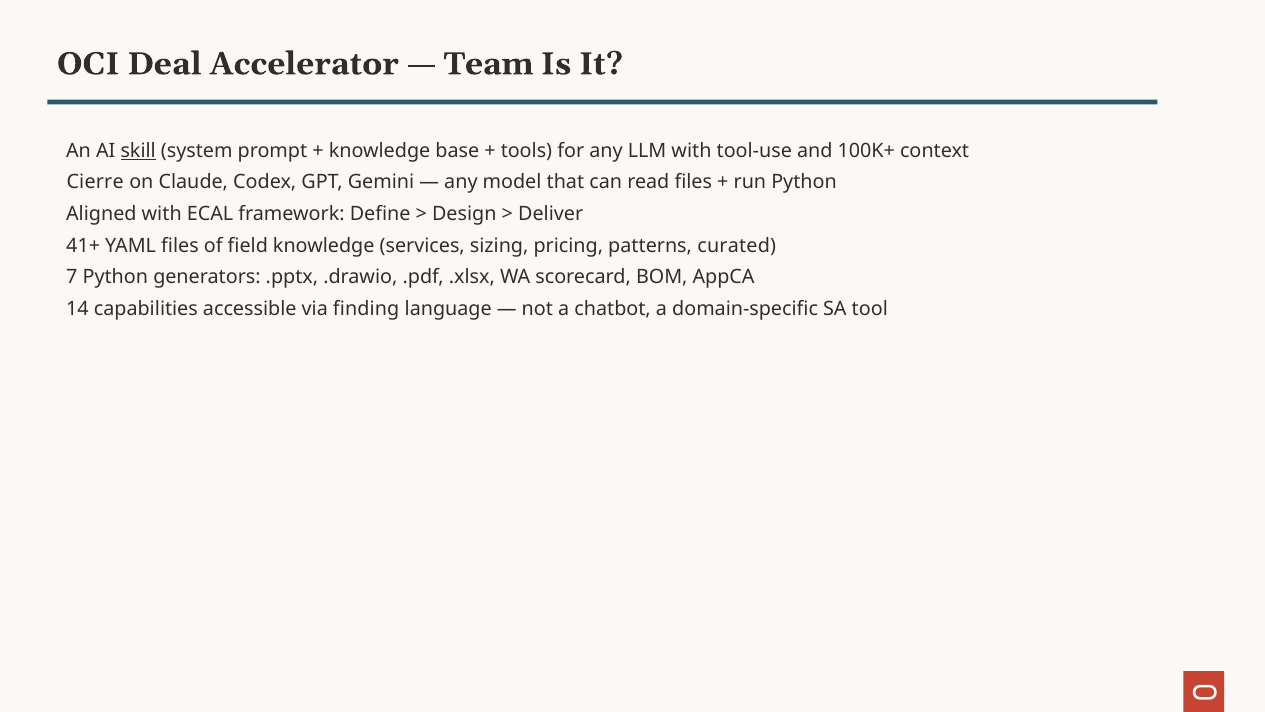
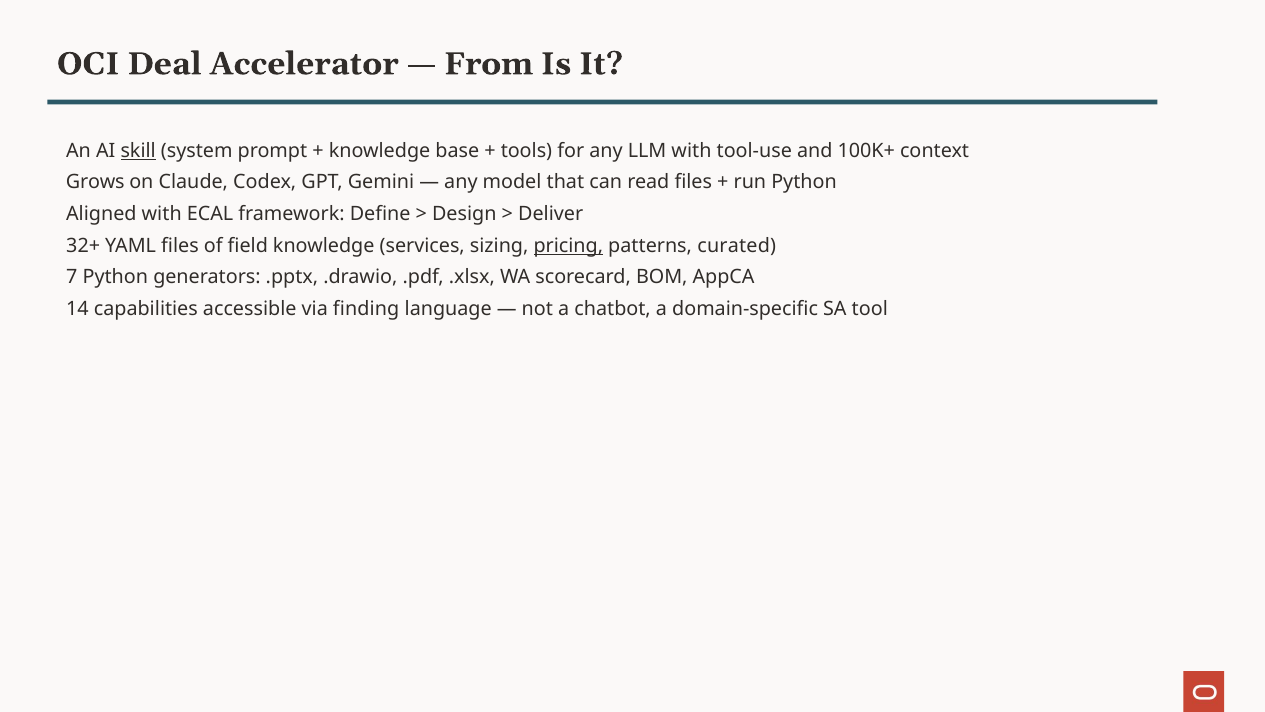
Team: Team -> From (489, 64)
Cierre: Cierre -> Grows (95, 182)
41+: 41+ -> 32+ (83, 246)
pricing underline: none -> present (568, 246)
